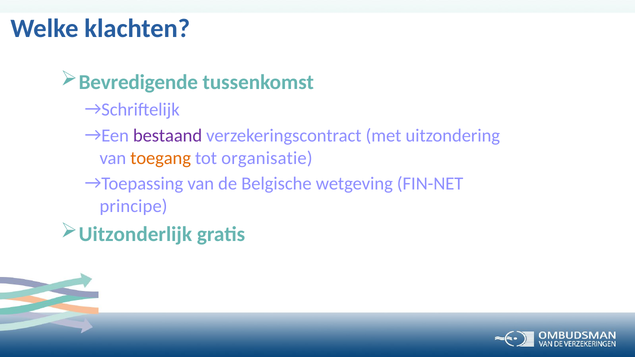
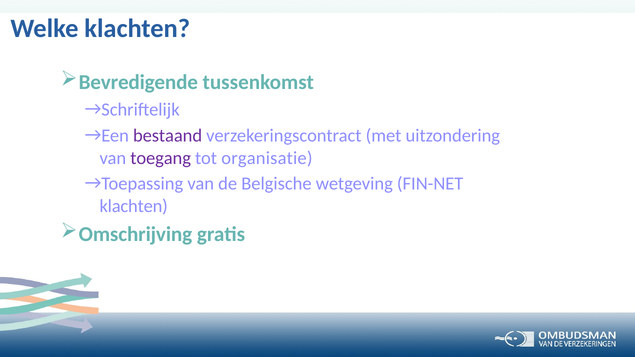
toegang colour: orange -> purple (161, 158)
principe: principe -> klachten (134, 206)
Uitzonderlijk: Uitzonderlijk -> Omschrijving (135, 234)
